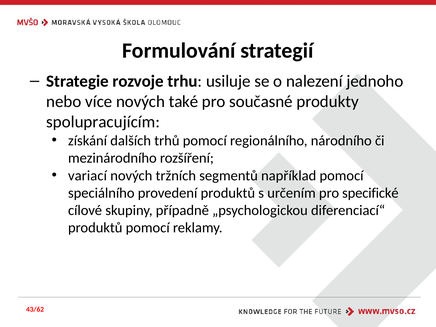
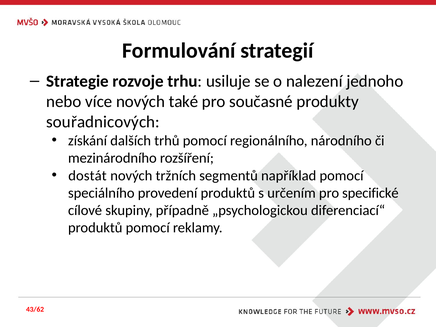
spolupracujícím: spolupracujícím -> souřadnicových (103, 122)
variací: variací -> dostát (87, 176)
